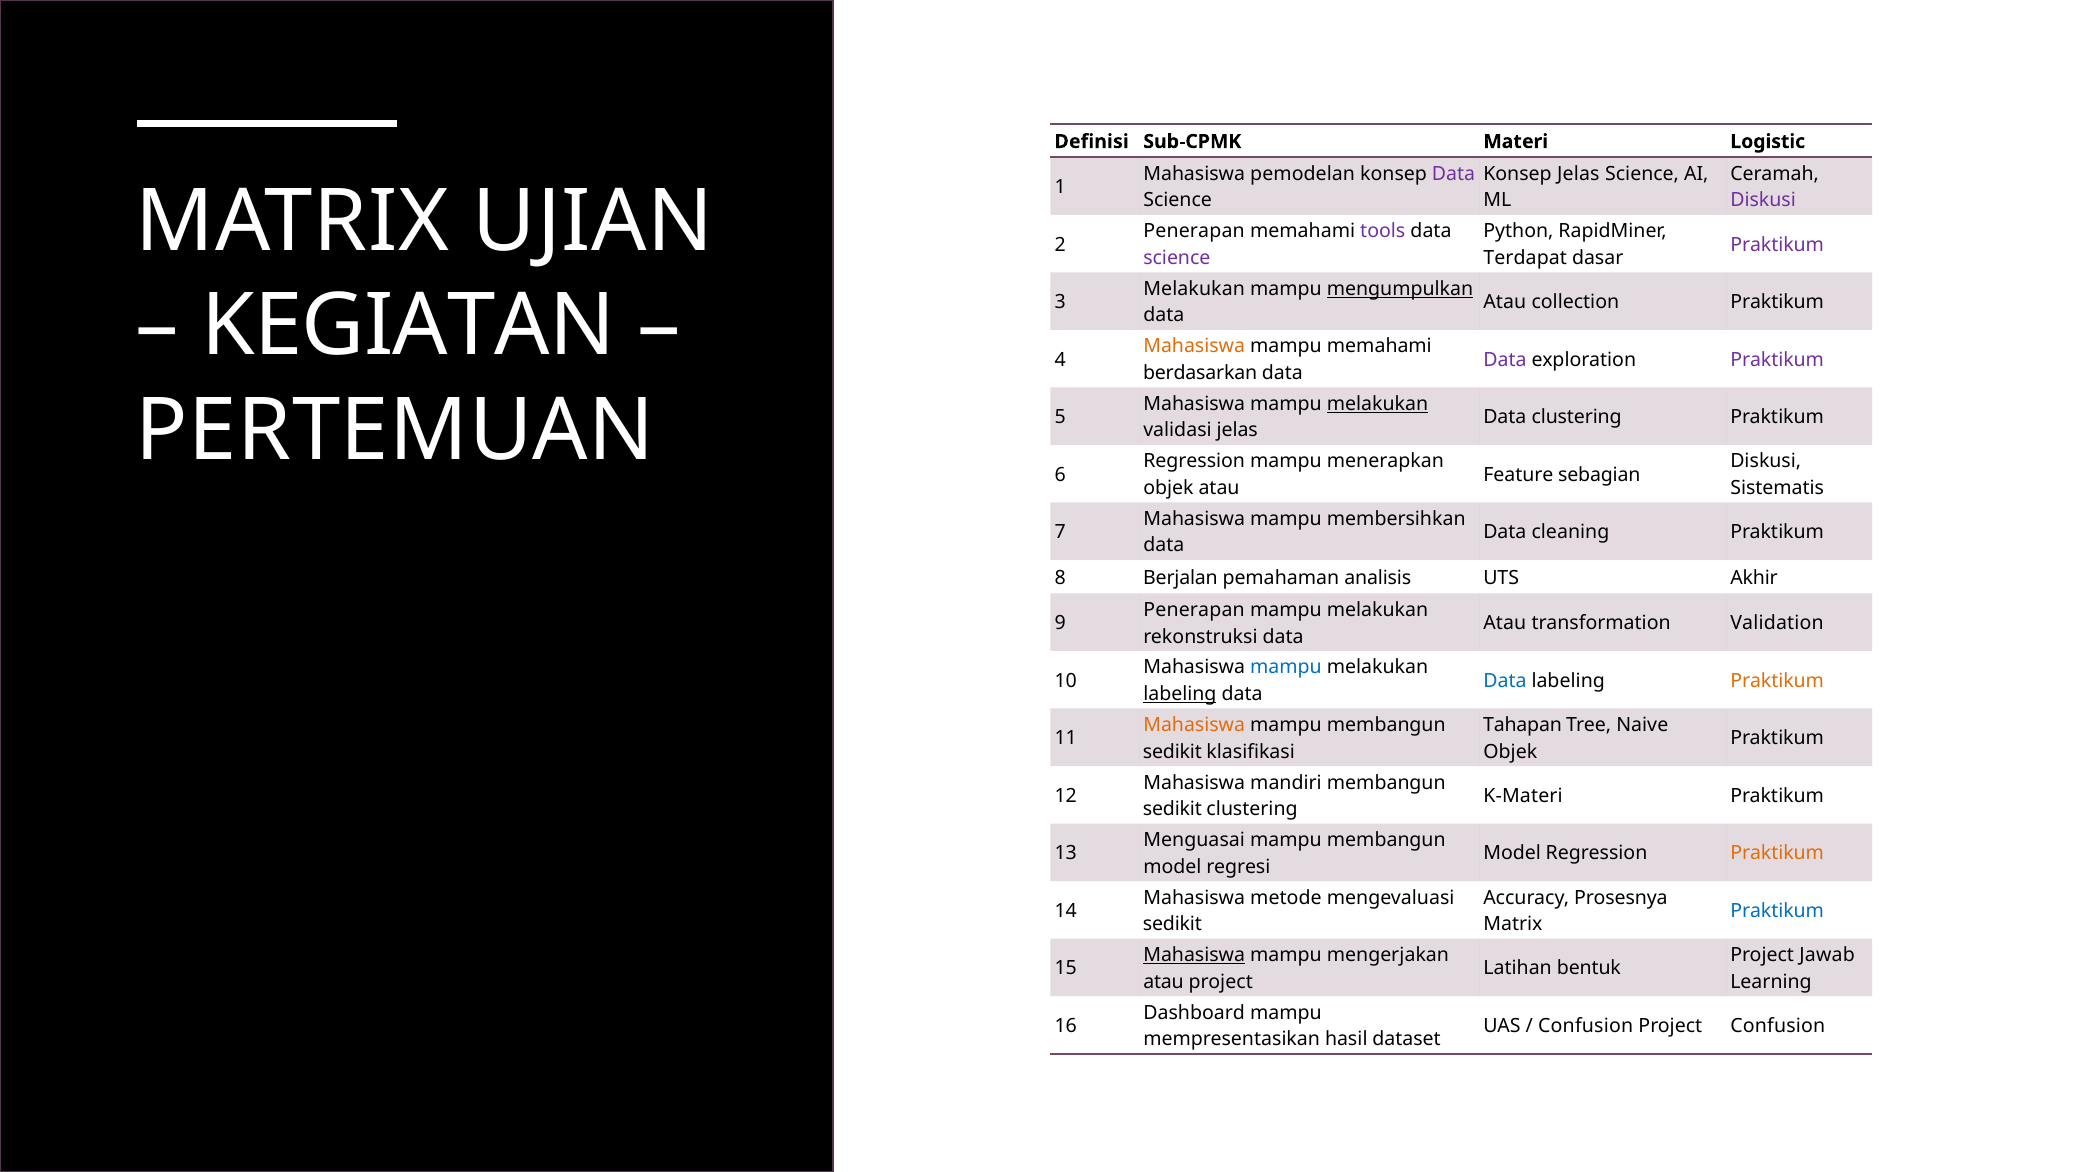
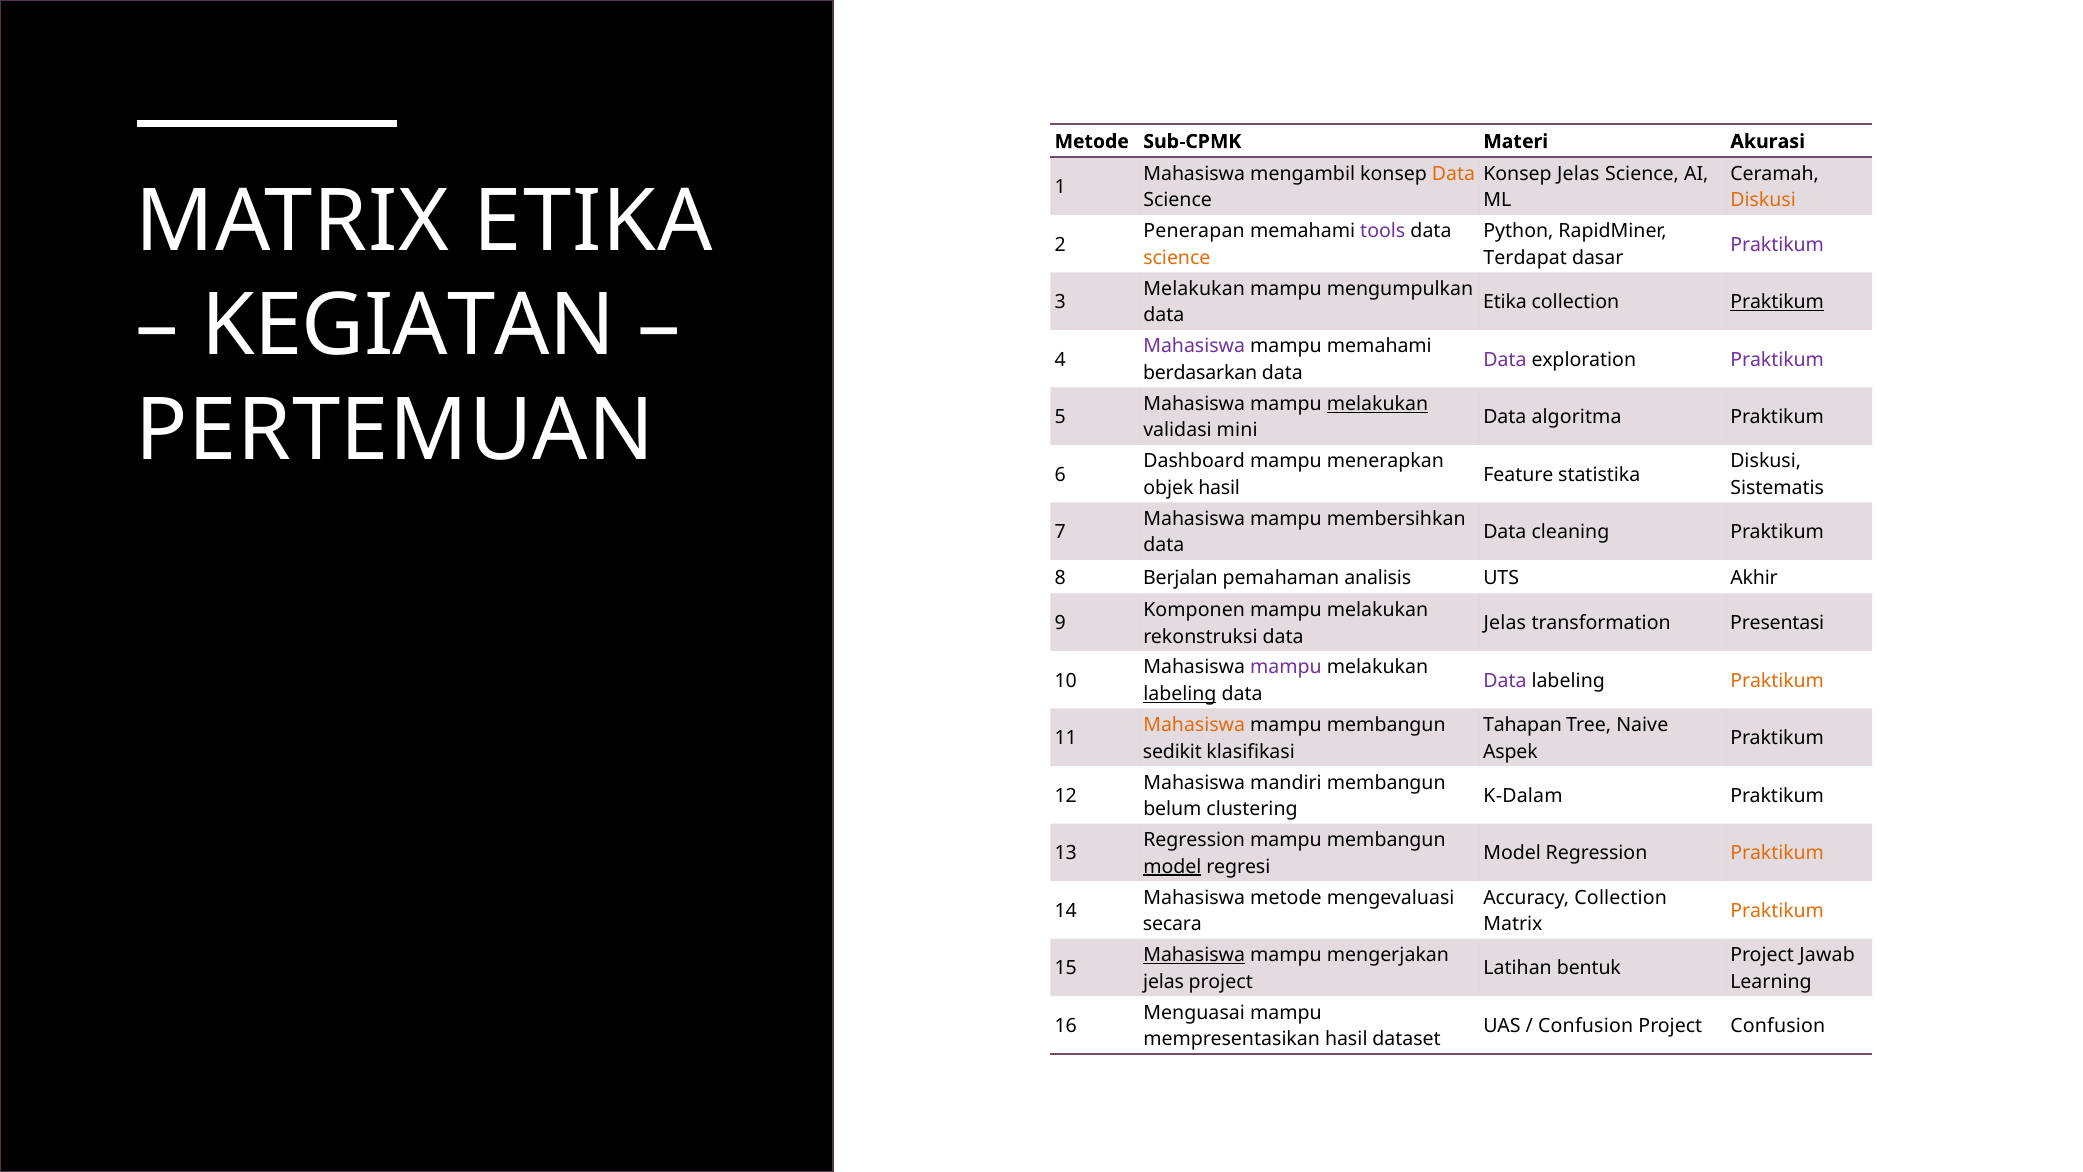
Definisi: Definisi -> Metode (1092, 142)
Logistic: Logistic -> Akurasi (1768, 142)
pemodelan: pemodelan -> mengambil (1303, 174)
Data colour: purple -> orange (1454, 174)
Diskusi colour: purple -> orange (1763, 200)
MATRIX UJIAN: UJIAN -> ETIKA (593, 222)
science colour: purple -> orange (1177, 258)
mengumpulkan underline: present -> none (1400, 289)
Atau: Atau -> Etika (1505, 302)
Praktikum underline: none -> present (1777, 302)
Mahasiswa colour: orange -> purple (1194, 346)
Data clustering: clustering -> algoritma (1577, 417)
validasi jelas: jelas -> mini (1237, 430)
Regression: Regression -> Dashboard (1194, 461)
sebagian: sebagian -> statistika (1599, 475)
objek atau: atau -> hasil (1219, 488)
Penerapan: Penerapan -> Komponen (1194, 610)
Atau: Atau -> Jelas (1505, 623)
Validation: Validation -> Presentasi (1777, 623)
mampu colour: blue -> purple (1286, 667)
Data colour: blue -> purple (1505, 681)
Objek: Objek -> Aspek (1510, 751)
K-Materi: K-Materi -> K-Dalam (1523, 796)
sedikit: sedikit -> belum (1172, 809)
Menguasai: Menguasai -> Regression (1194, 840)
model underline: none -> present (1172, 866)
Accuracy Prosesnya: Prosesnya -> Collection (1621, 897)
Praktikum colour: blue -> orange (1777, 911)
sedikit: sedikit -> secara (1172, 924)
atau: atau -> jelas (1164, 981)
Dashboard: Dashboard -> Menguasai (1194, 1012)
